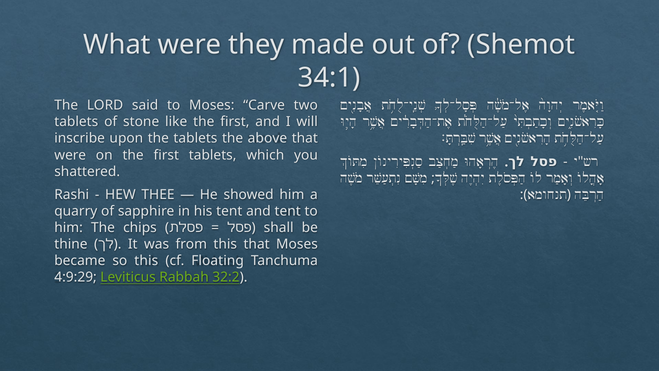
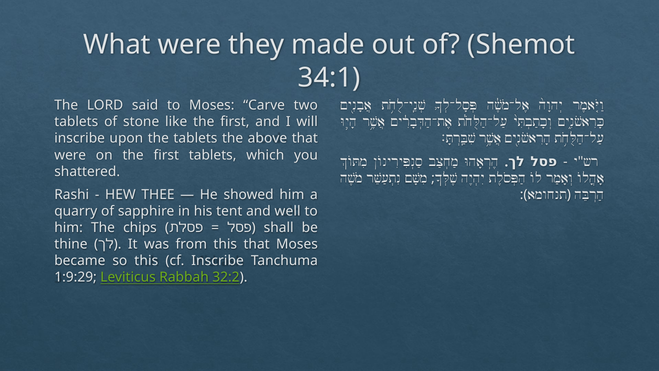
and tent: tent -> well (288, 211)
cf Floating: Floating -> Inscribe (218, 261)
4:9:29: 4:9:29 -> 1:9:29 (76, 277)
